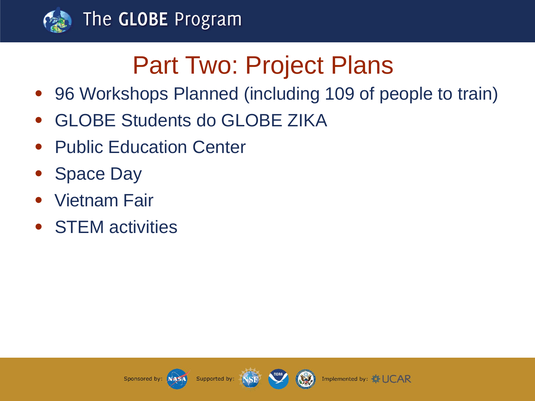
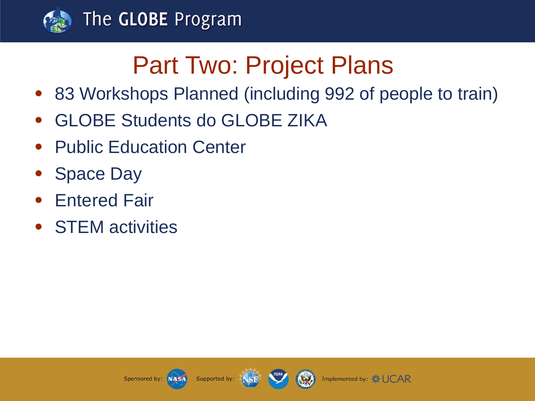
96: 96 -> 83 (65, 94)
109: 109 -> 992 (340, 94)
Vietnam: Vietnam -> Entered (86, 201)
